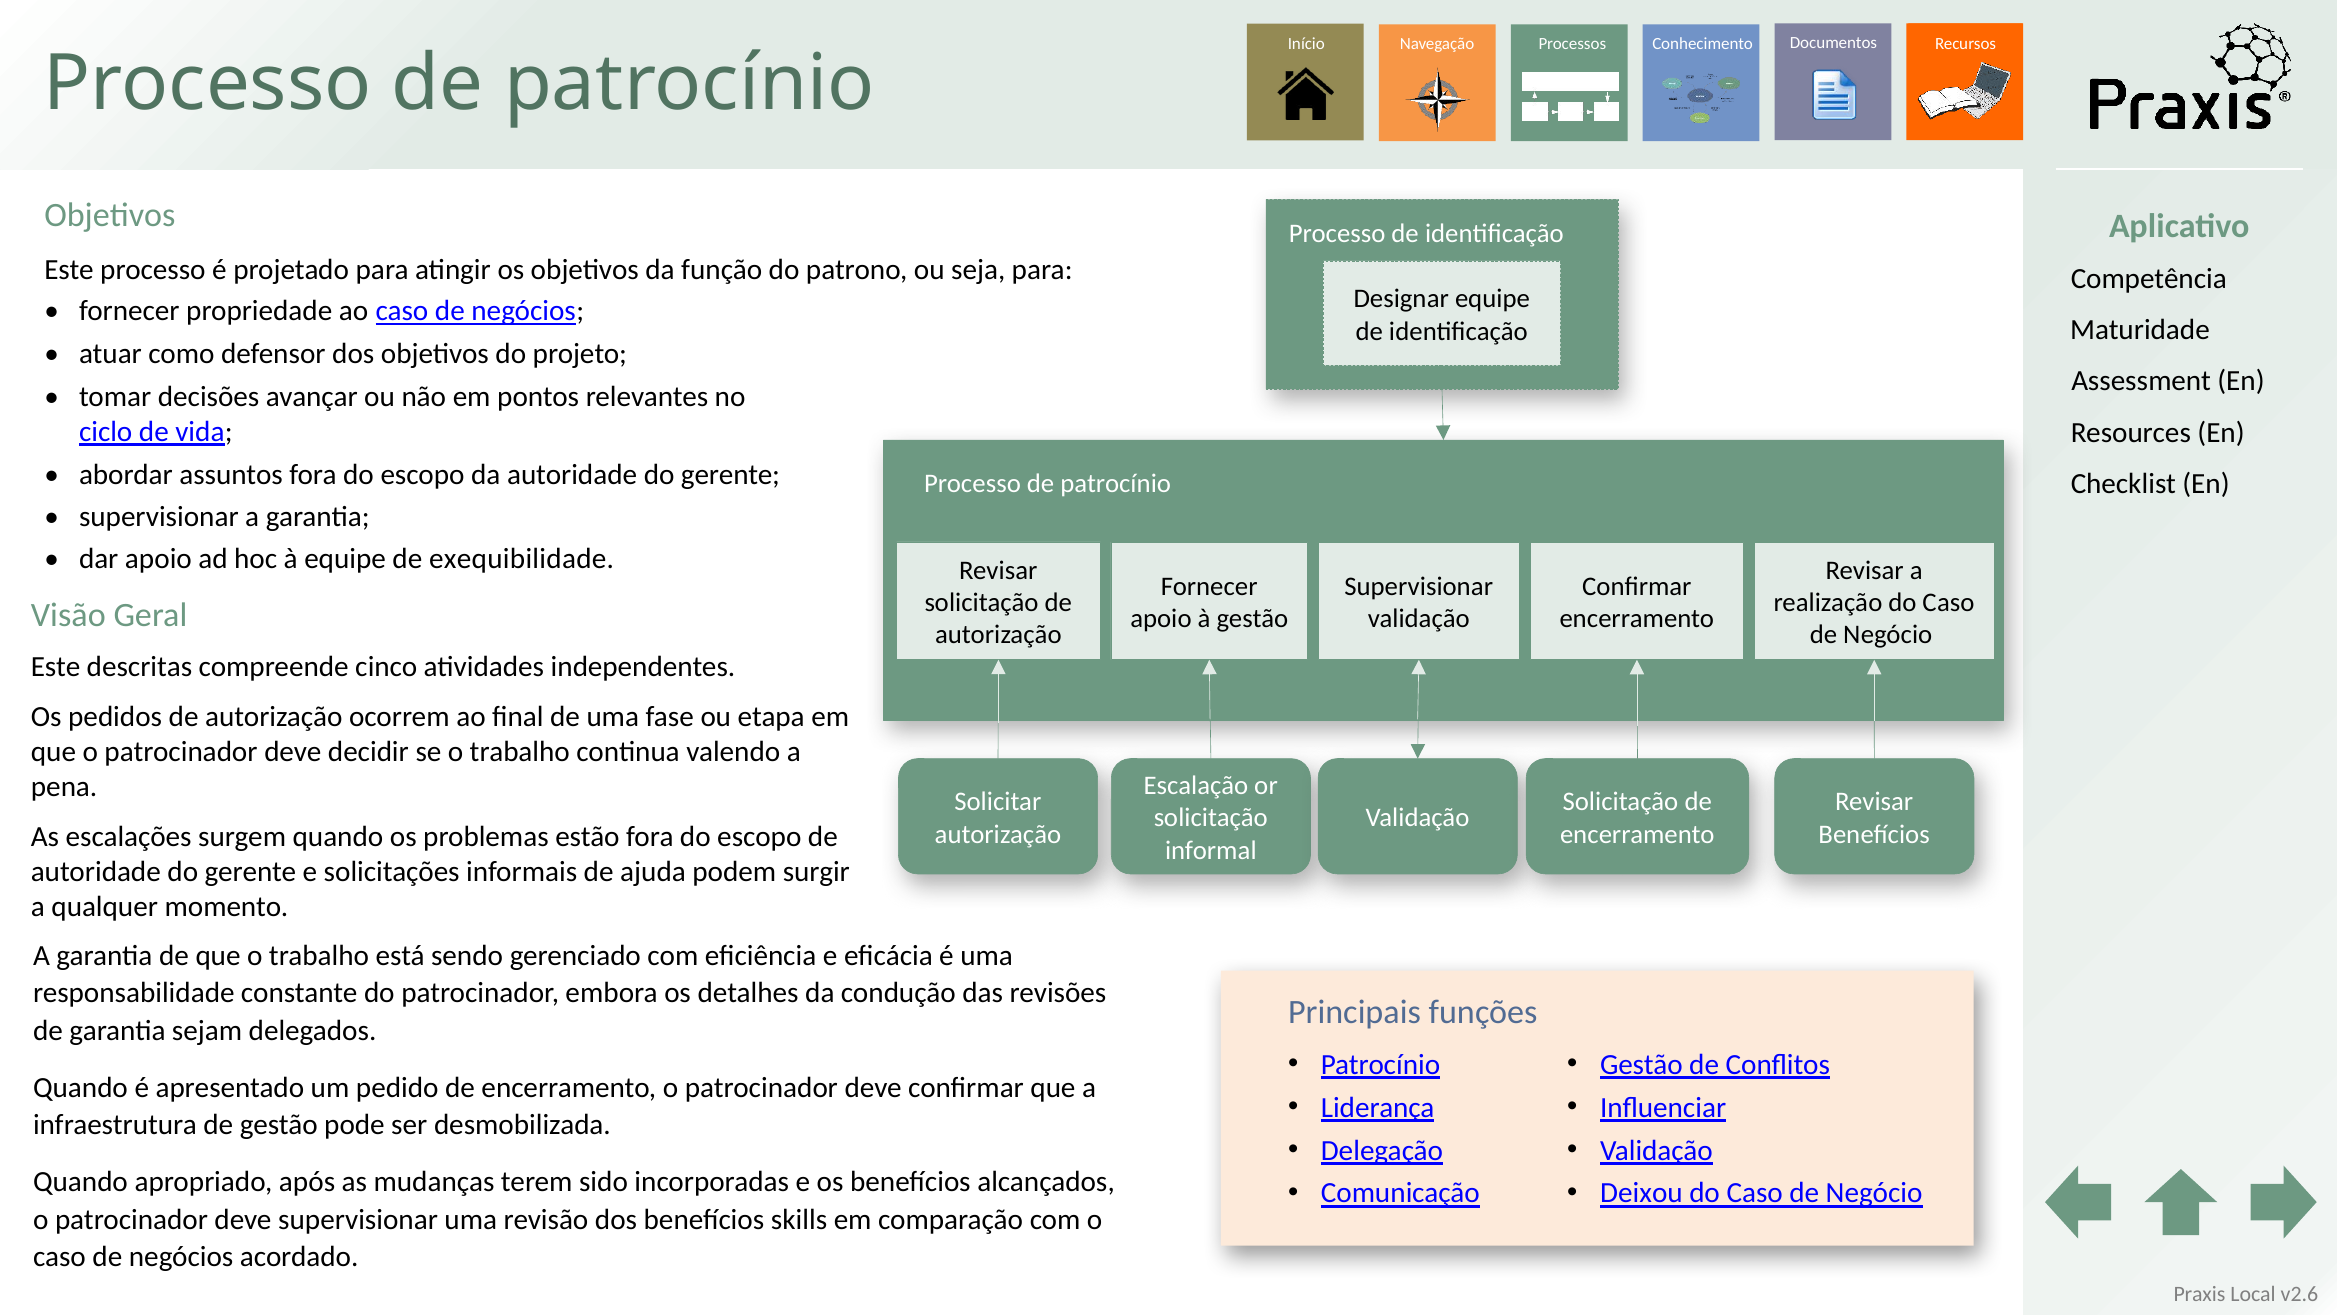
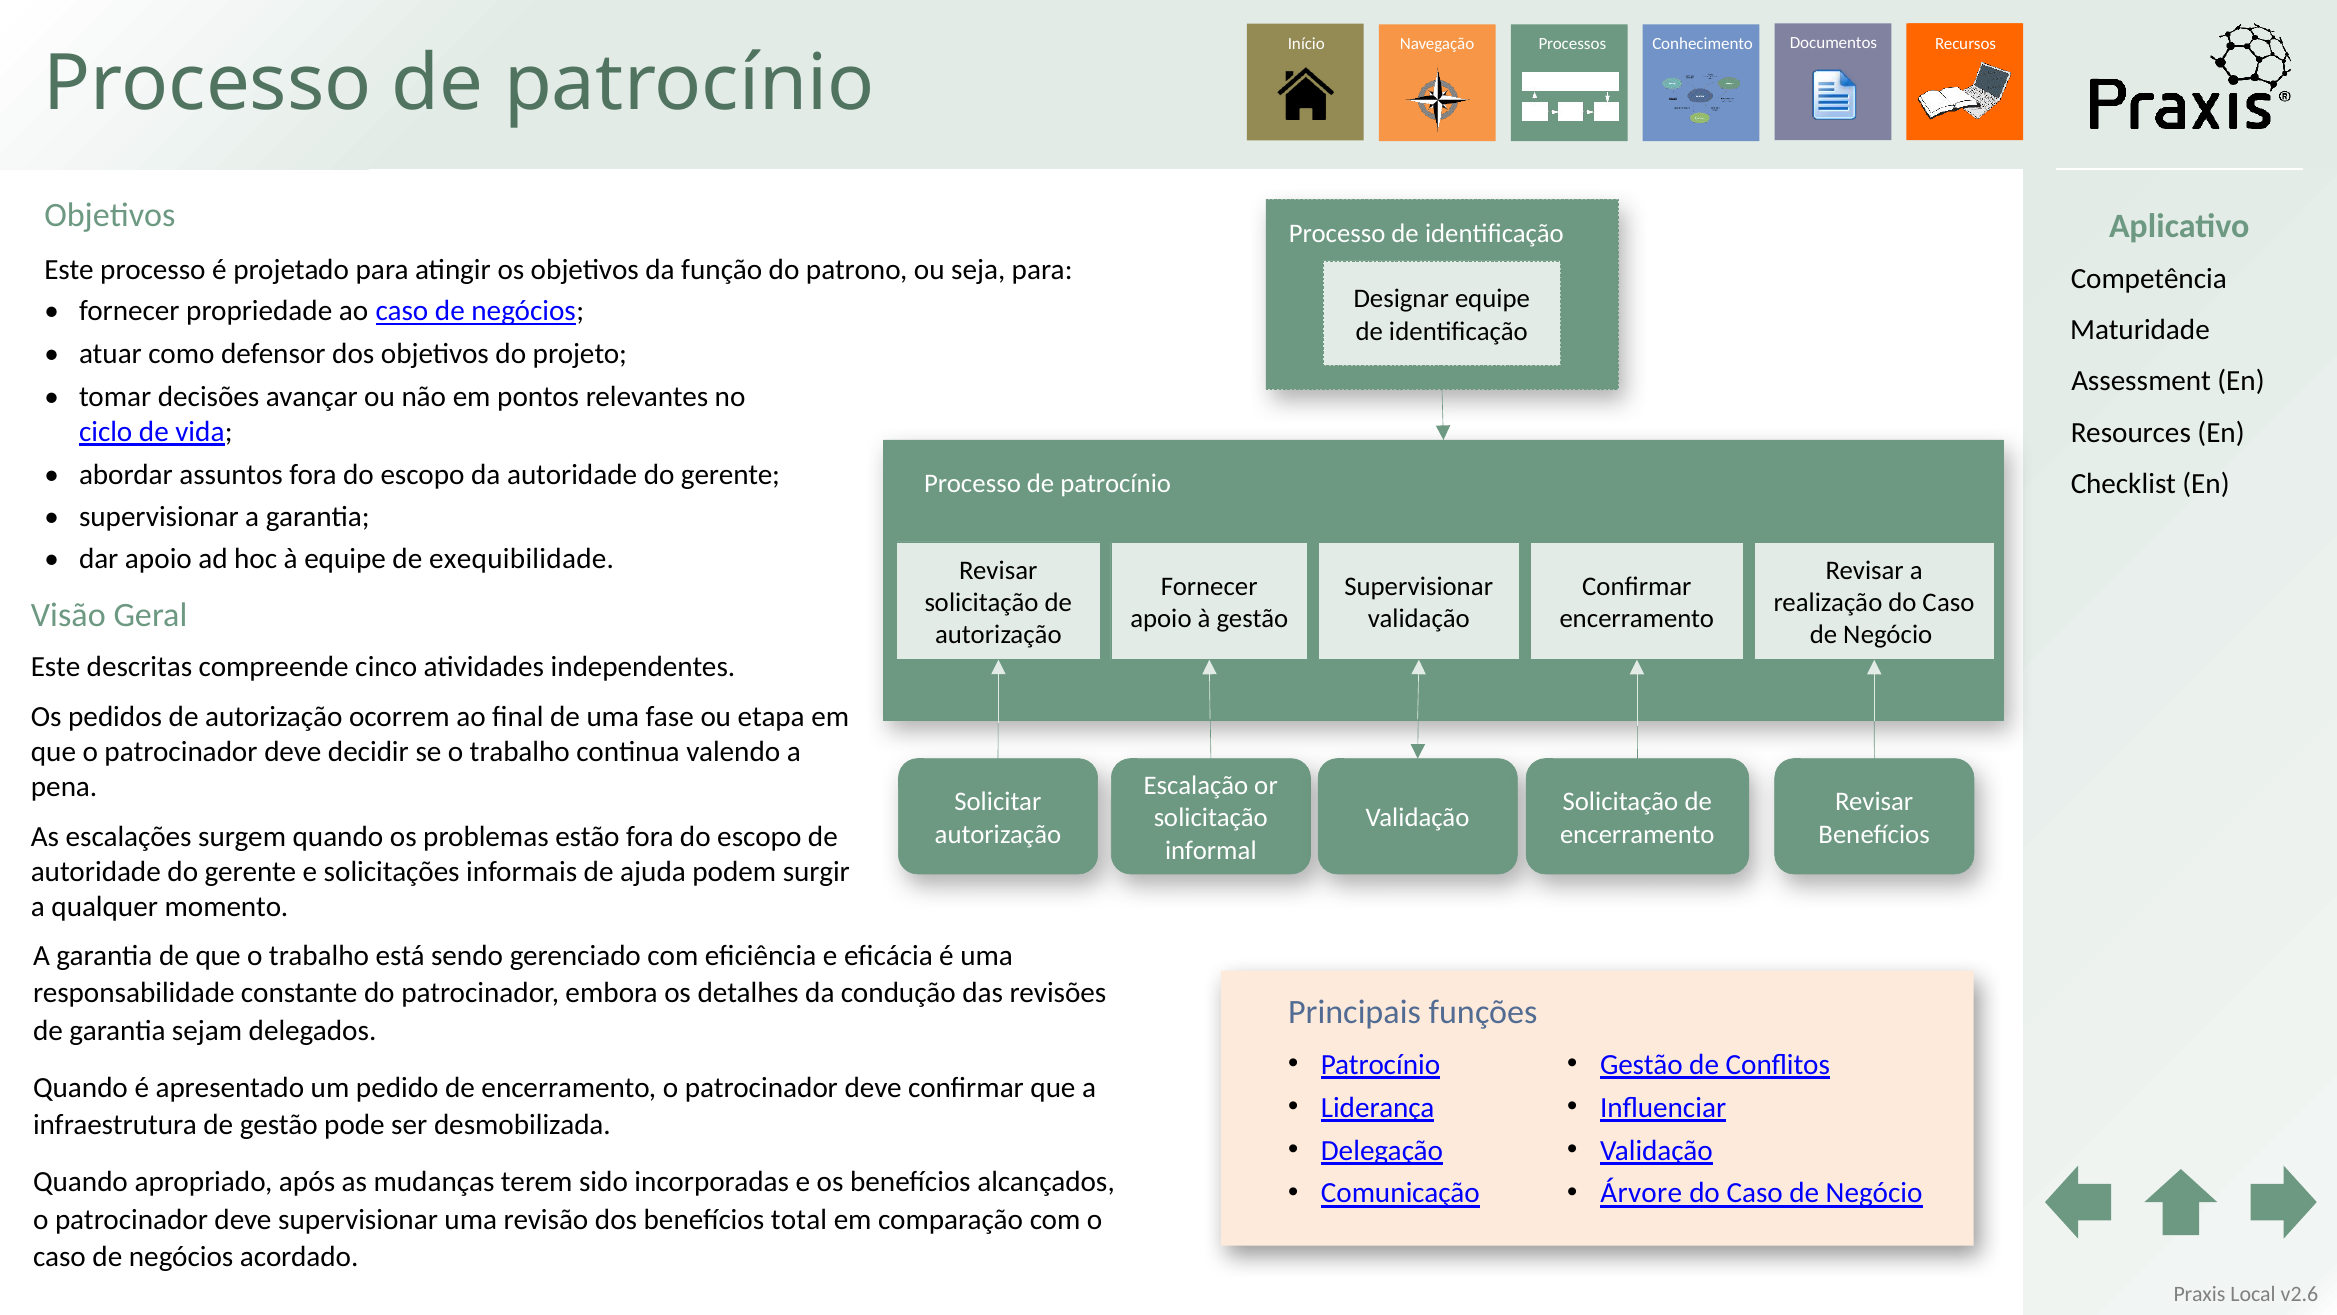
Deixou: Deixou -> Árvore (1641, 1193)
skills: skills -> total (799, 1219)
